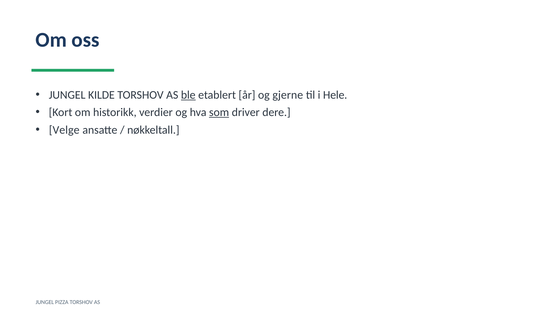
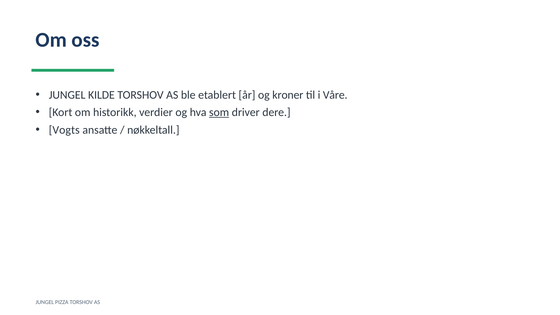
ble underline: present -> none (188, 95)
gjerne: gjerne -> kroner (288, 95)
Hele: Hele -> Våre (335, 95)
Velge: Velge -> Vogts (64, 130)
